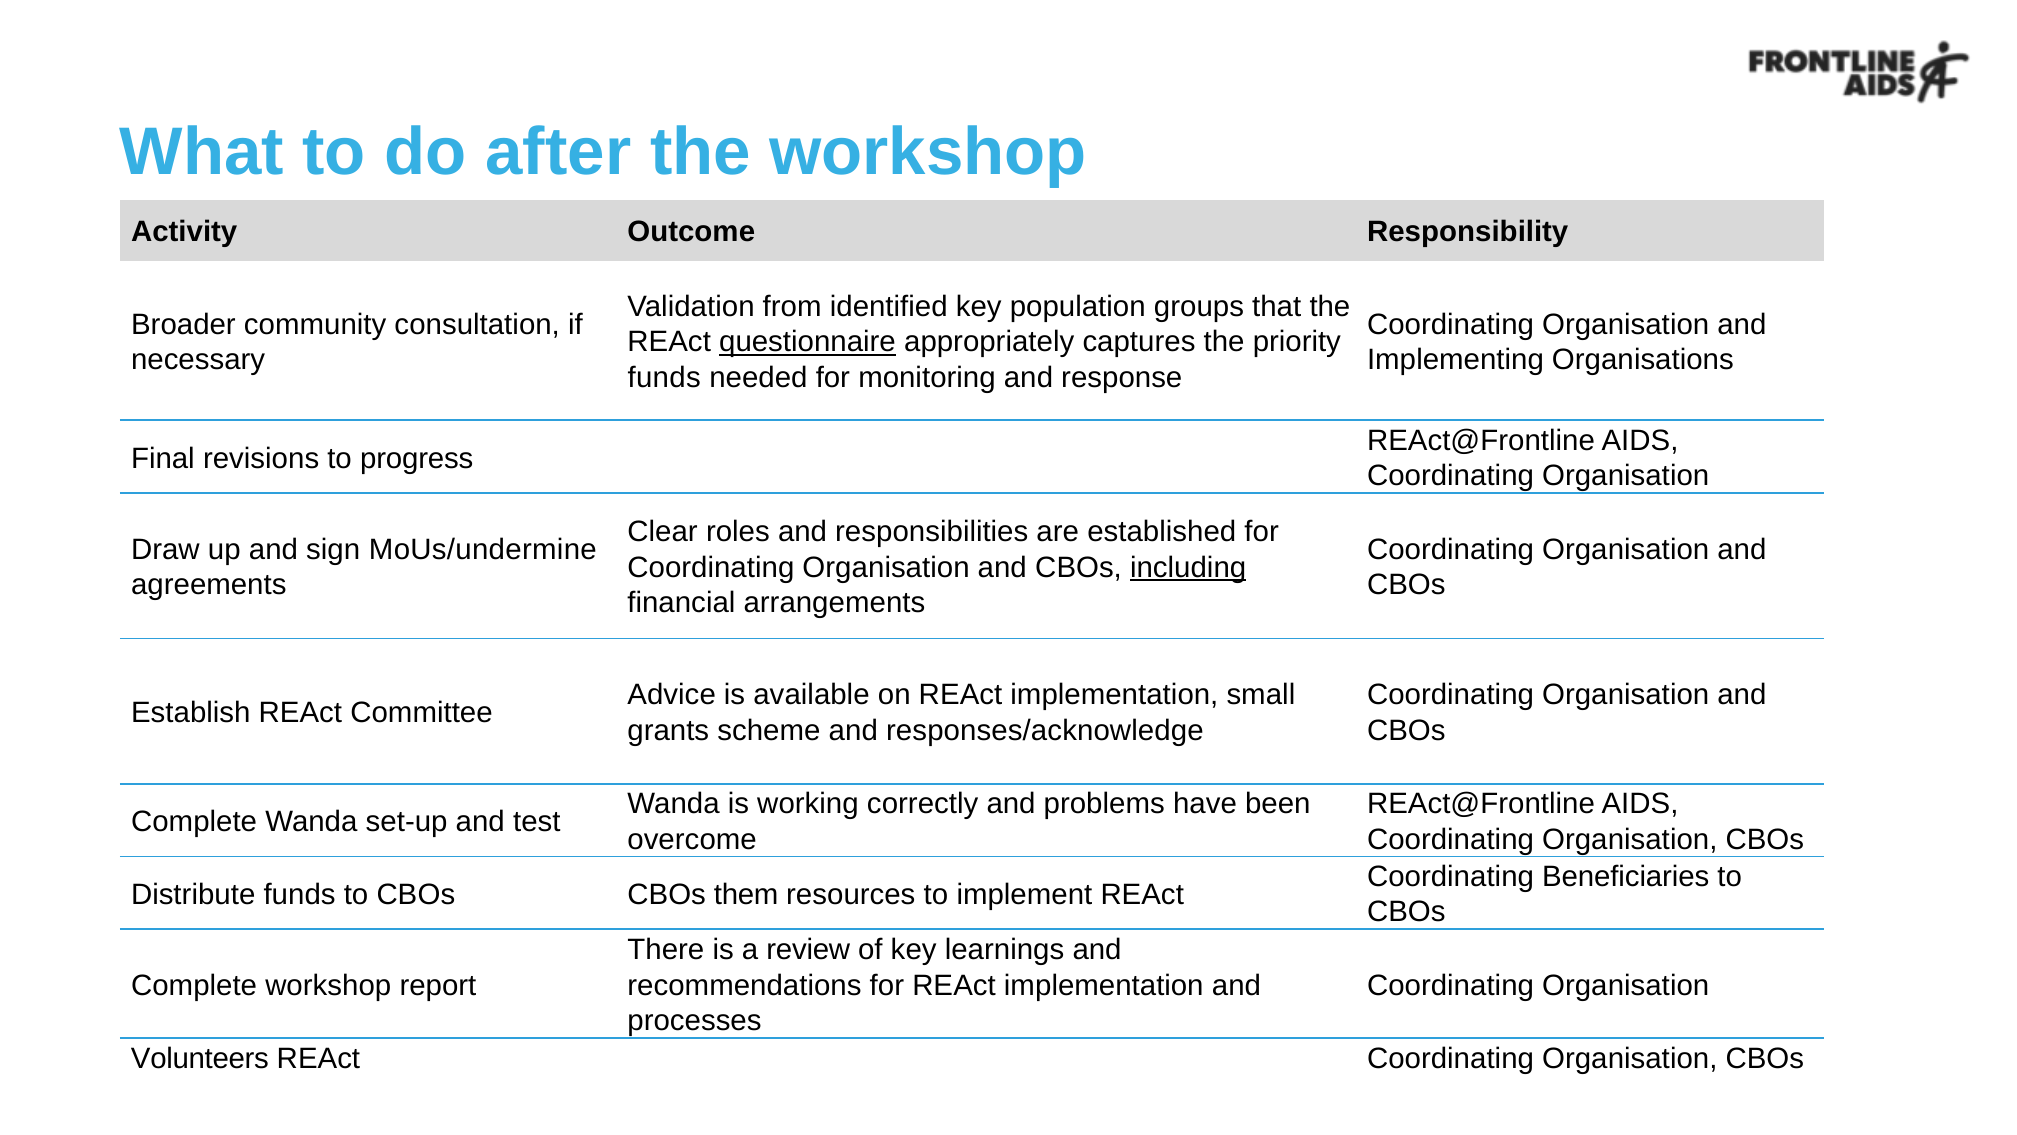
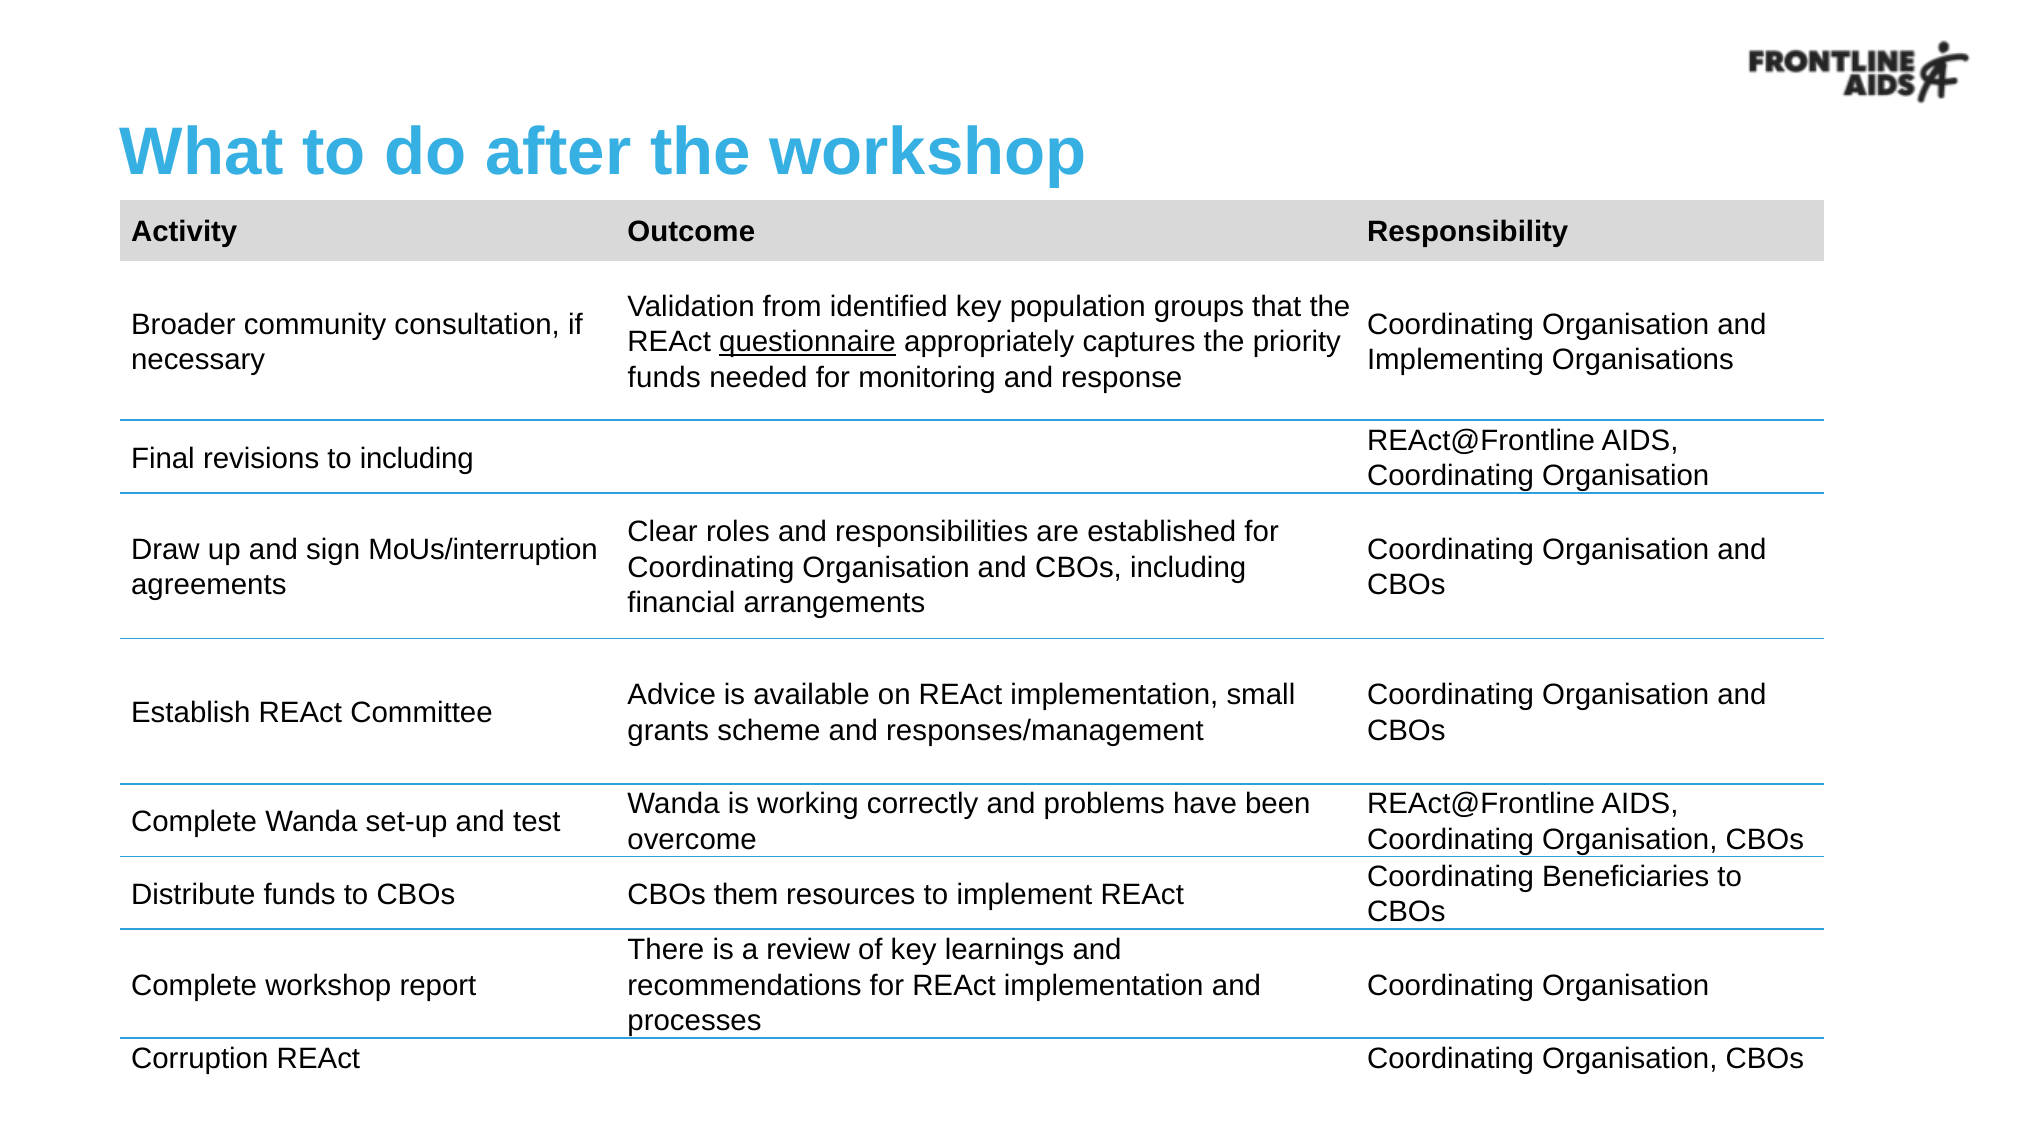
to progress: progress -> including (417, 458)
MoUs/undermine: MoUs/undermine -> MoUs/interruption (483, 549)
including underline: present -> none (1188, 567)
responses/acknowledge: responses/acknowledge -> responses/management (1045, 730)
Volunteers: Volunteers -> Corruption (200, 1058)
